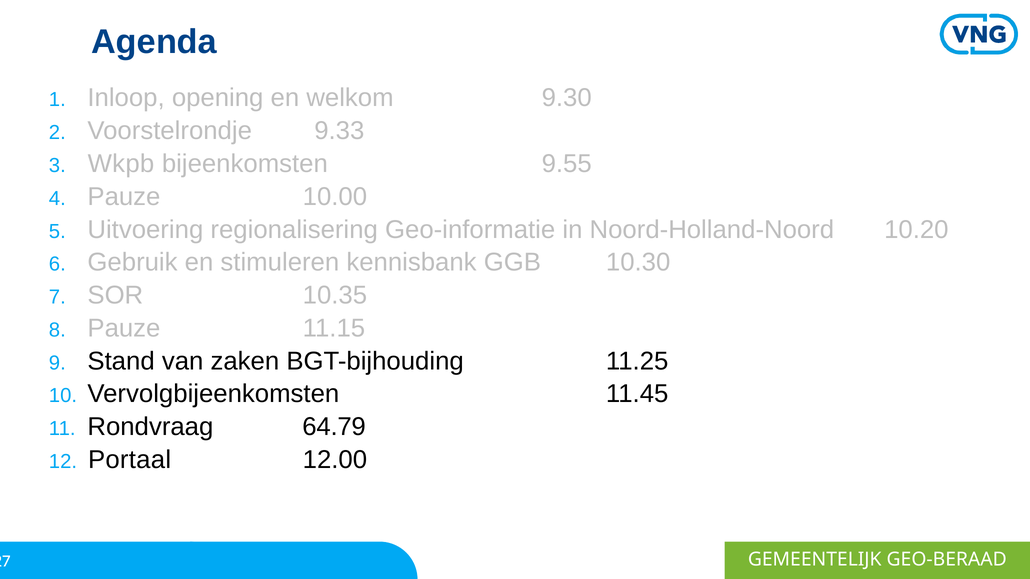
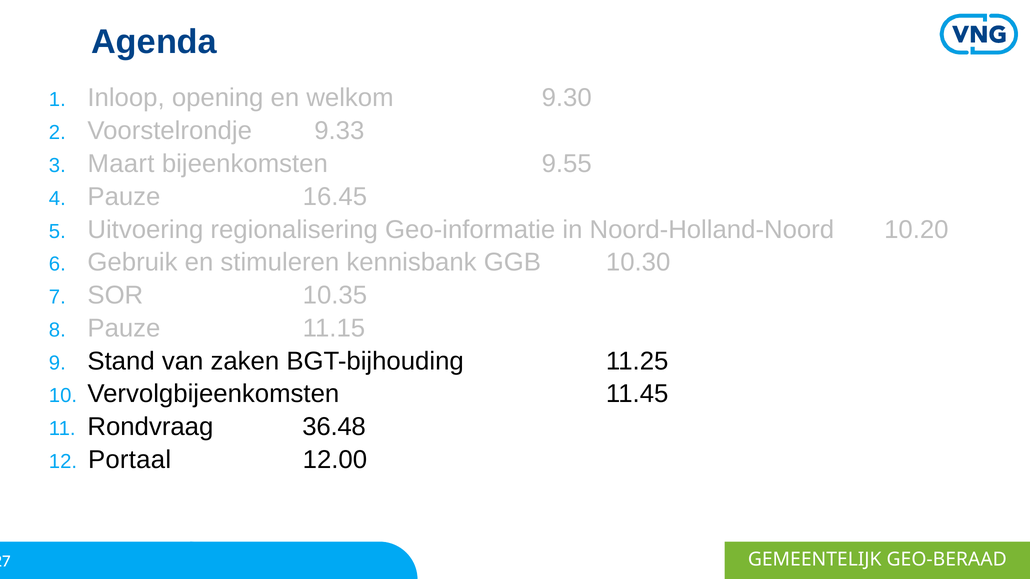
Wkpb: Wkpb -> Maart (121, 164)
10.00: 10.00 -> 16.45 (335, 197)
64.79: 64.79 -> 36.48 (334, 427)
